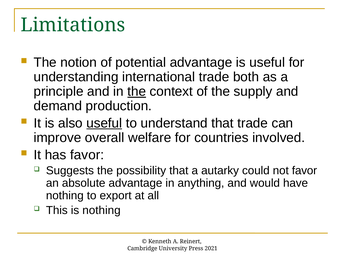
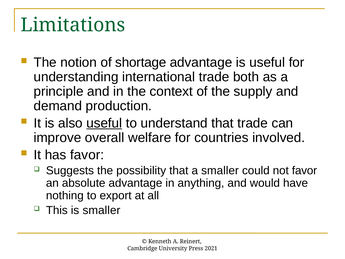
potential: potential -> shortage (141, 62)
the underline: present -> none (137, 91)
a autarky: autarky -> smaller (220, 170)
is nothing: nothing -> smaller (101, 210)
